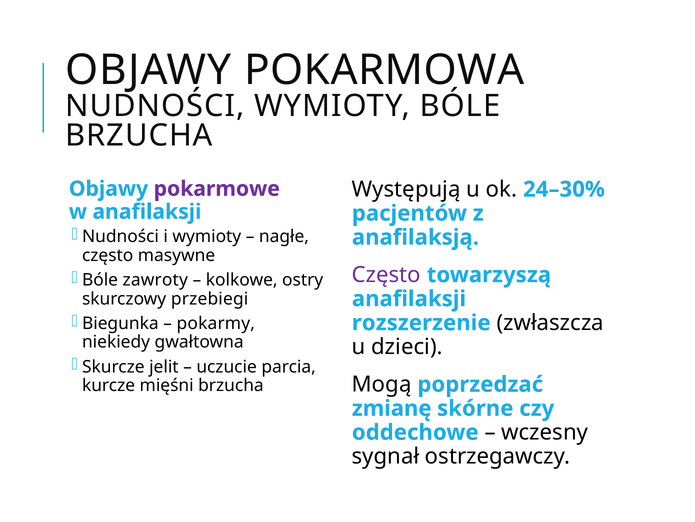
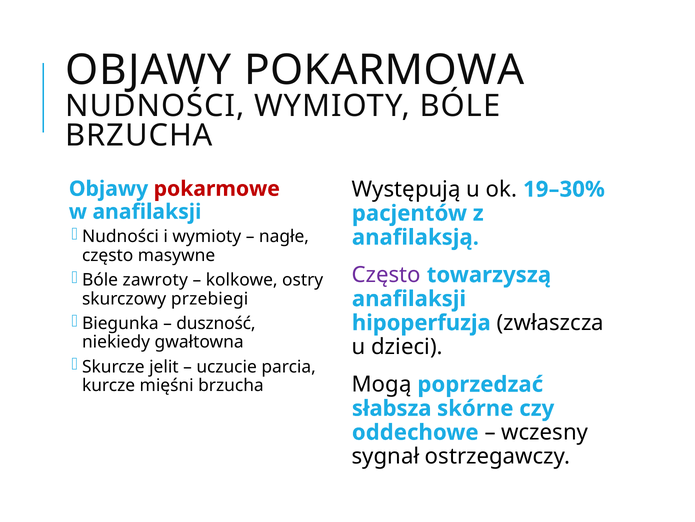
24–30%: 24–30% -> 19–30% (564, 189)
pokarmowe colour: purple -> red (217, 189)
pokarmy: pokarmy -> duszność (216, 323)
rozszerzenie: rozszerzenie -> hipoperfuzja (421, 322)
zmianę: zmianę -> słabsza (392, 408)
